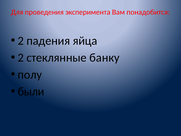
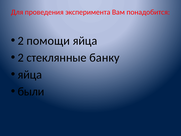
падения: падения -> помощи (48, 41)
полу: полу -> яйца (30, 74)
